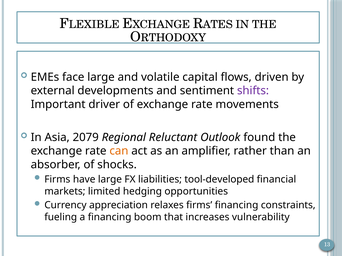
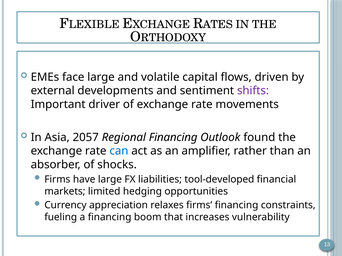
2079: 2079 -> 2057 (86, 138)
Regional Reluctant: Reluctant -> Financing (173, 138)
can colour: orange -> blue (119, 151)
